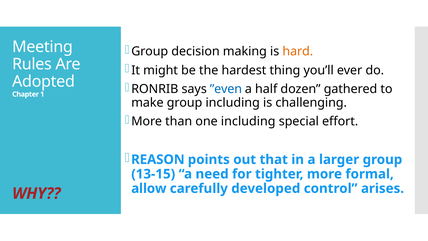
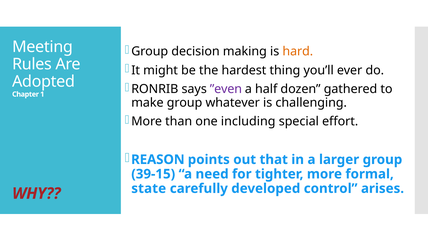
”even colour: blue -> purple (226, 89)
group including: including -> whatever (233, 103)
13-15: 13-15 -> 39-15 (153, 174)
allow: allow -> state (149, 188)
